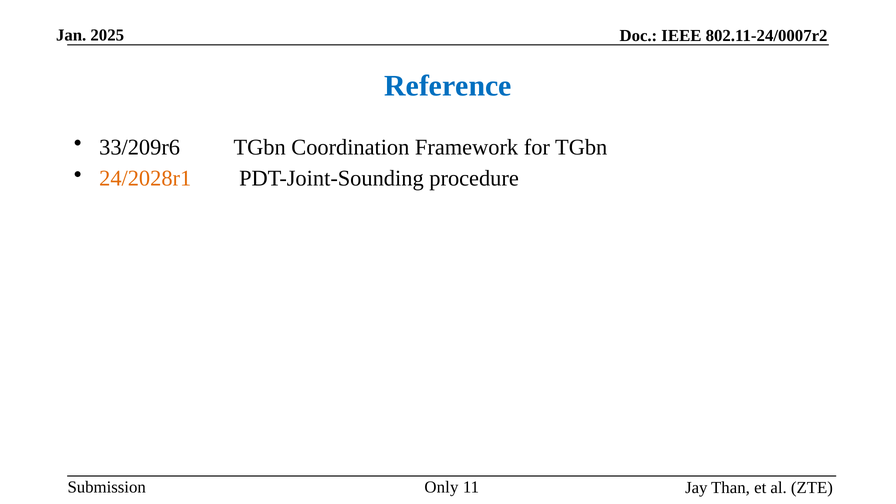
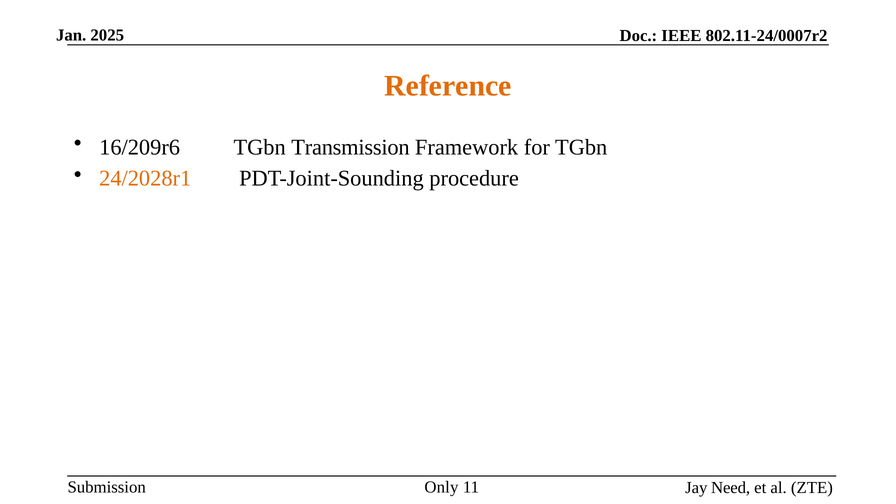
Reference colour: blue -> orange (448, 86)
33/209r6: 33/209r6 -> 16/209r6 (140, 147)
Coordination: Coordination -> Transmission (350, 147)
Than: Than -> Need (731, 488)
